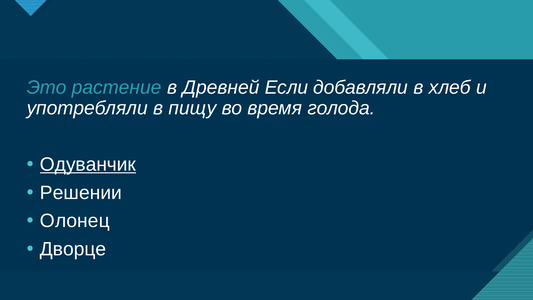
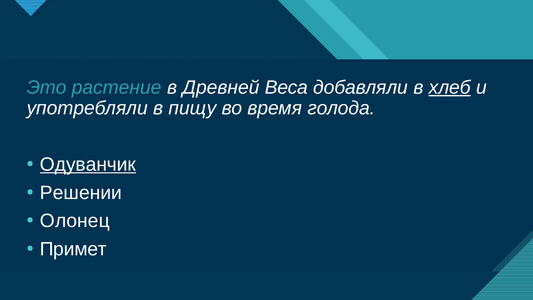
Если: Если -> Веса (286, 87)
хлеб underline: none -> present (450, 87)
Дворце: Дворце -> Примет (73, 249)
